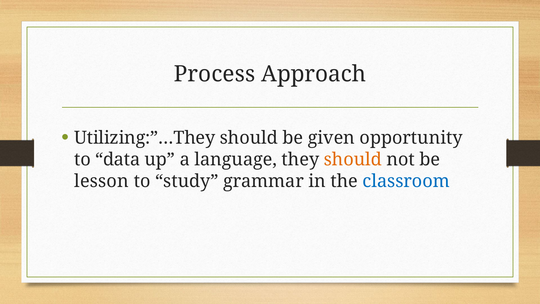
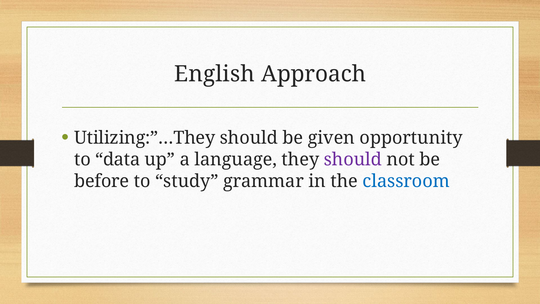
Process: Process -> English (214, 74)
should colour: orange -> purple (353, 160)
lesson: lesson -> before (102, 181)
